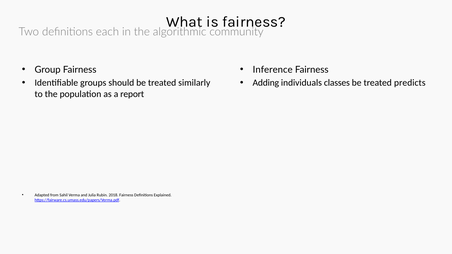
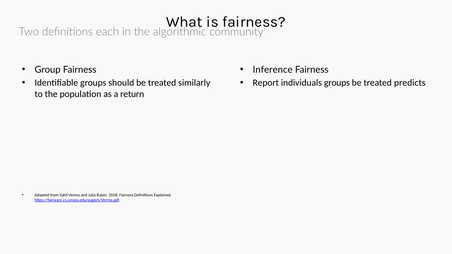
Adding: Adding -> Report (266, 83)
individuals classes: classes -> groups (337, 83)
report: report -> return (132, 94)
